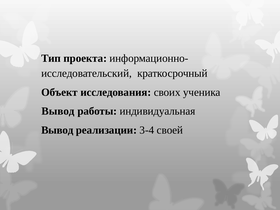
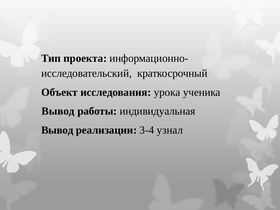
своих: своих -> урока (167, 92)
своей: своей -> узнал (170, 130)
